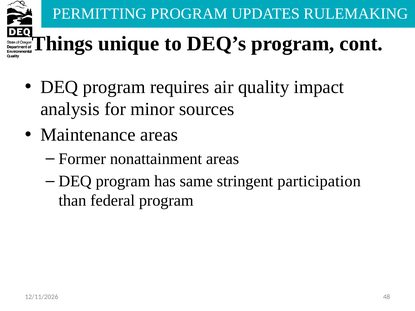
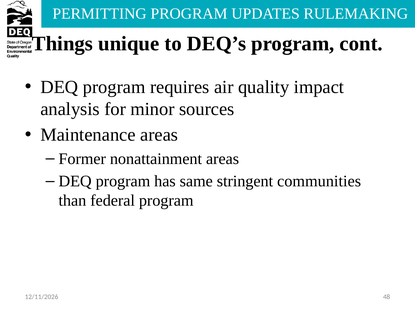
participation: participation -> communities (319, 181)
